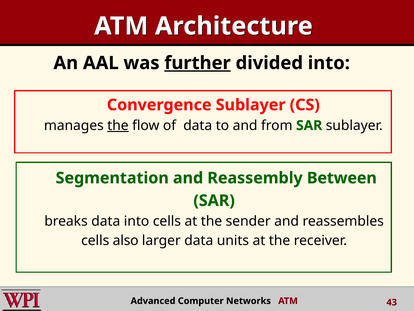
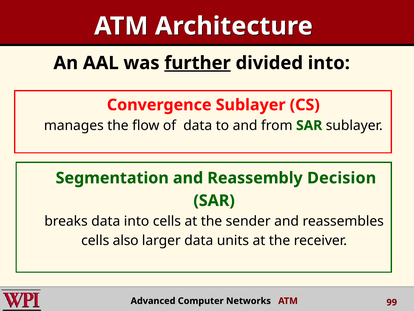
the underline: present -> none (118, 125)
Between: Between -> Decision (342, 178)
43: 43 -> 99 (392, 302)
